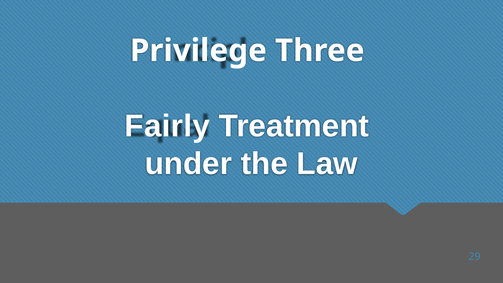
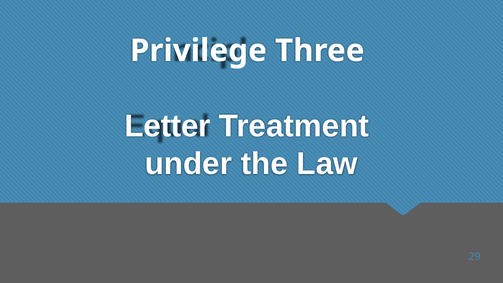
Fairly: Fairly -> Letter (168, 126)
